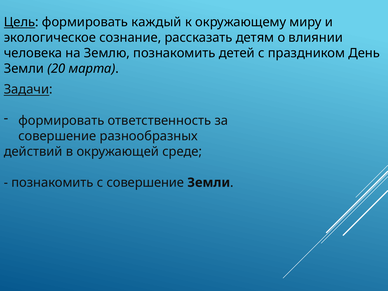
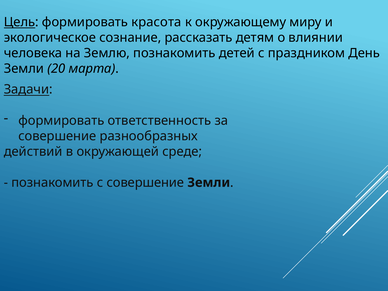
каждый: каждый -> красота (156, 22)
